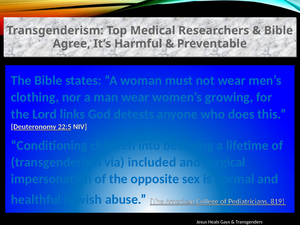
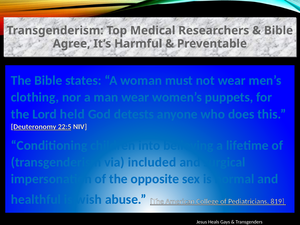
growing: growing -> puppets (229, 97)
links: links -> held (72, 114)
